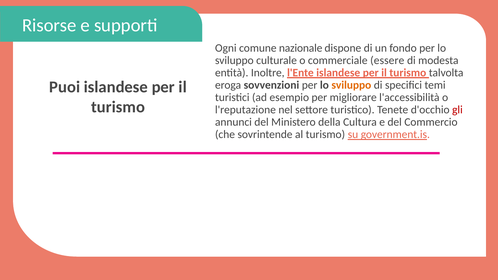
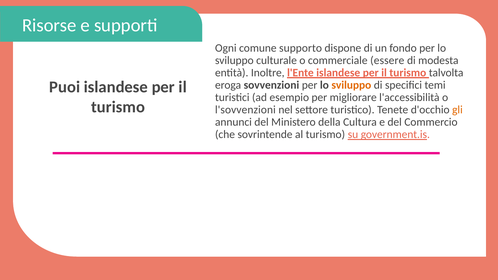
nazionale: nazionale -> supporto (301, 48)
l'reputazione: l'reputazione -> l'sovvenzioni (245, 110)
gli colour: red -> orange (457, 110)
